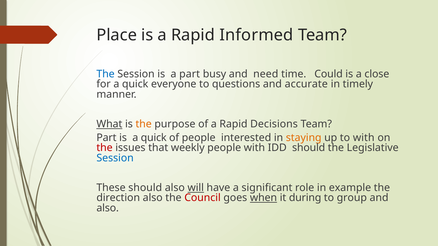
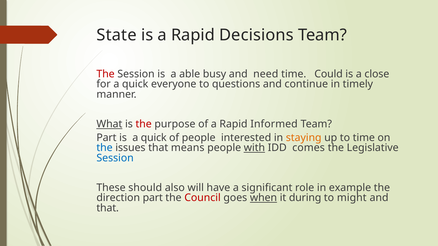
Place: Place -> State (117, 35)
Informed: Informed -> Decisions (256, 35)
The colour: blue -> red (106, 74)
a part: part -> able (190, 74)
accurate: accurate -> continue (306, 84)
the colour: orange -> red (144, 124)
Decisions: Decisions -> Informed (274, 124)
to with: with -> time (364, 138)
the colour: red -> blue (105, 148)
weekly: weekly -> means (188, 148)
with underline: none -> present (254, 148)
IDD should: should -> comes (309, 148)
will underline: present -> none (196, 188)
direction also: also -> part (153, 198)
group: group -> might (352, 198)
also: also -> that (108, 208)
